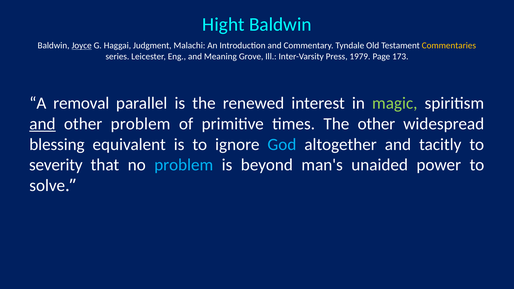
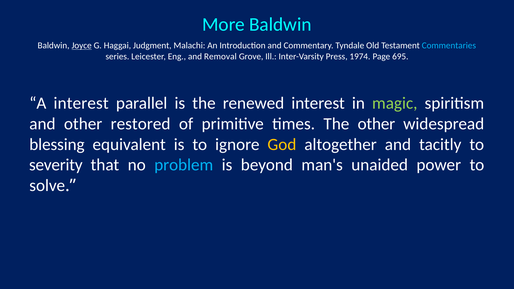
Hight: Hight -> More (224, 24)
Commentaries colour: yellow -> light blue (449, 46)
Meaning: Meaning -> Removal (220, 57)
1979: 1979 -> 1974 (360, 57)
173: 173 -> 695 (400, 57)
A removal: removal -> interest (81, 103)
and underline: present -> none (42, 124)
other problem: problem -> restored (141, 124)
God colour: light blue -> yellow (282, 144)
